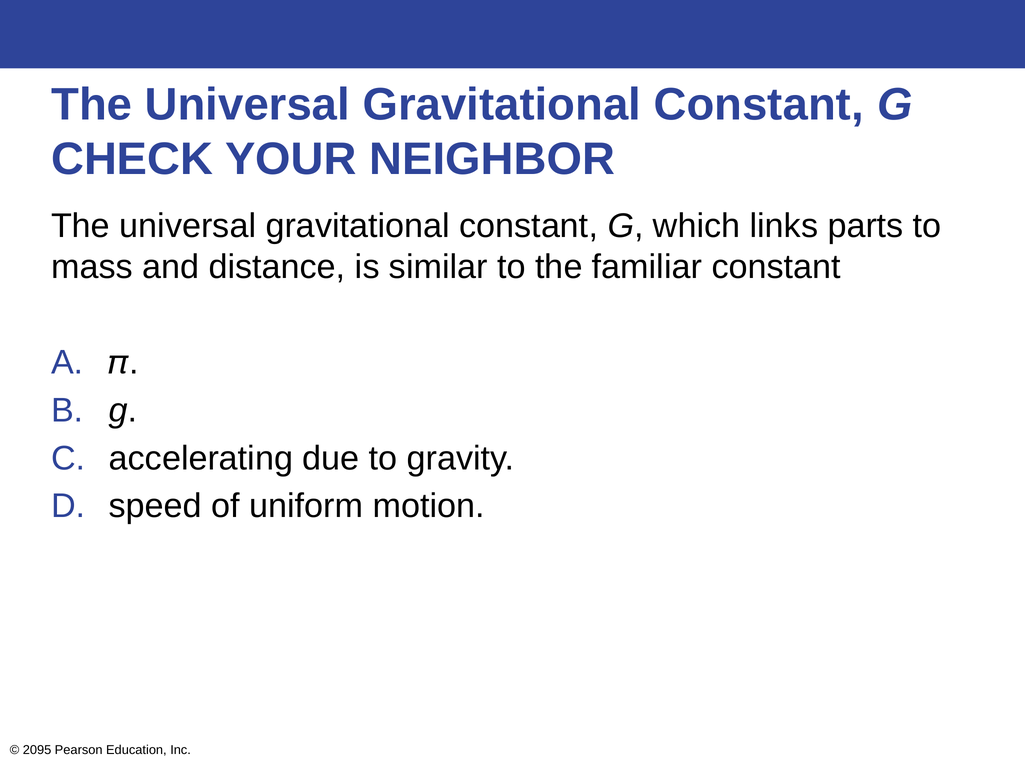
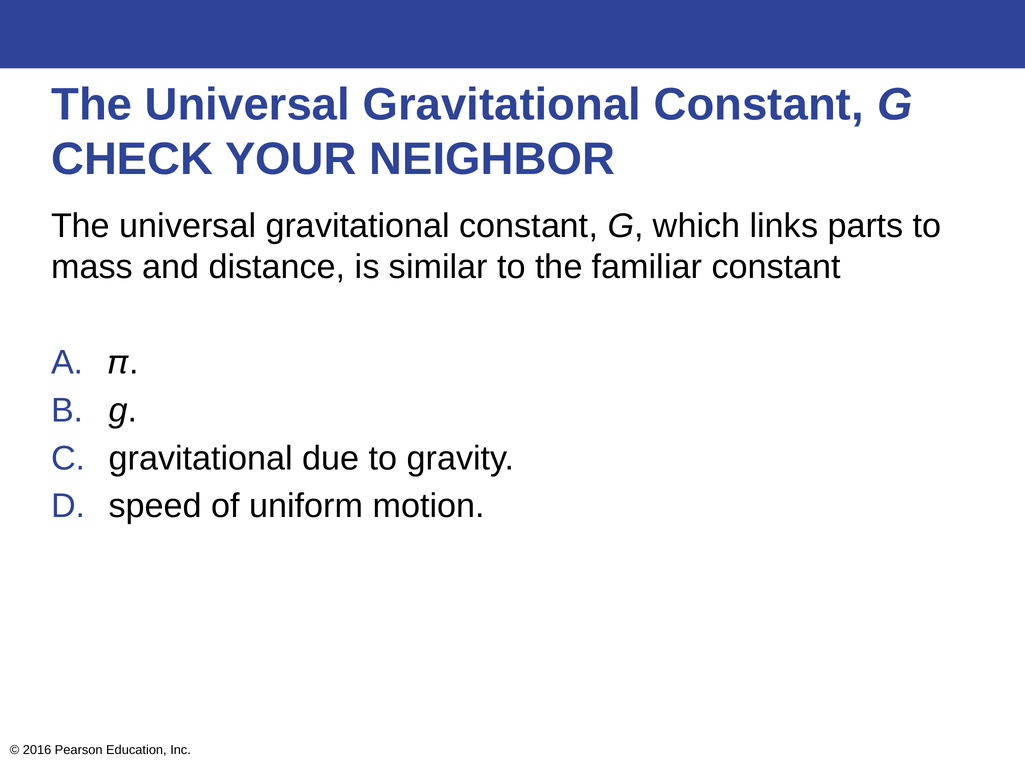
accelerating: accelerating -> gravitational (201, 458)
2095: 2095 -> 2016 (37, 750)
